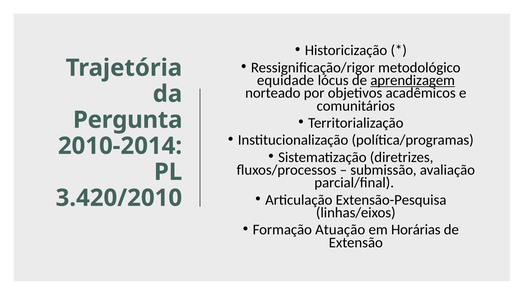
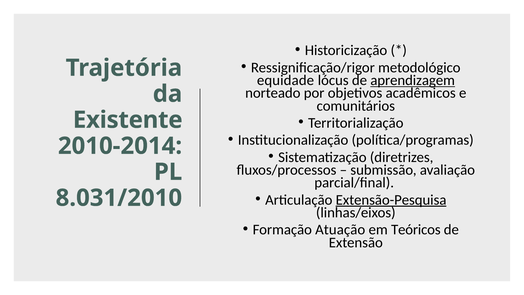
Pergunta: Pergunta -> Existente (128, 120)
Extensão-Pesquisa underline: none -> present (391, 200)
3.420/2010: 3.420/2010 -> 8.031/2010 (119, 198)
Horárias: Horárias -> Teóricos (416, 230)
